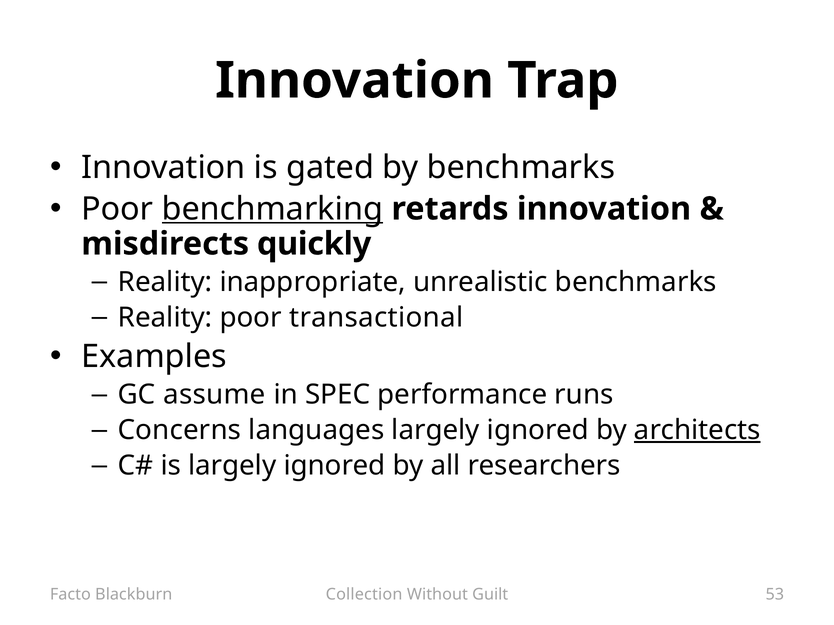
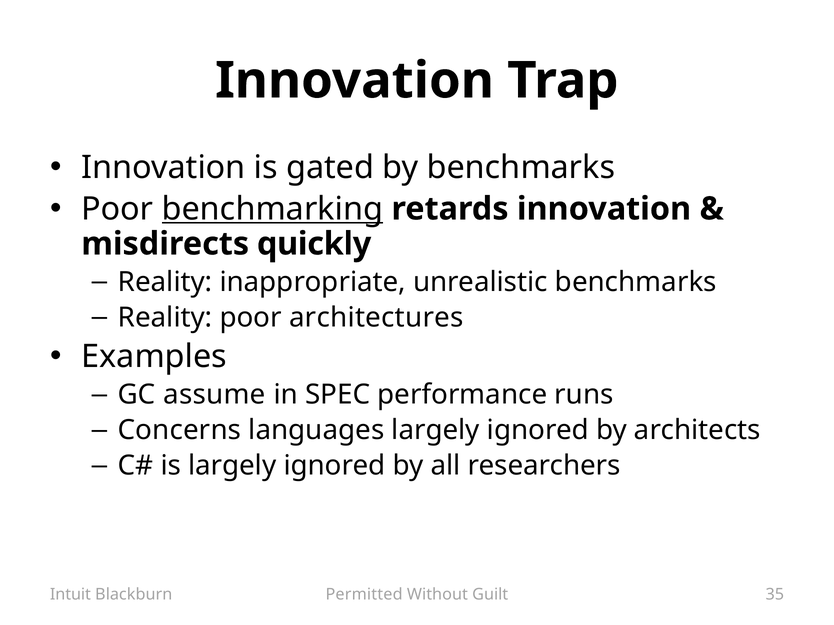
transactional: transactional -> architectures (376, 318)
architects underline: present -> none (697, 430)
Facto: Facto -> Intuit (70, 595)
Collection: Collection -> Permitted (364, 595)
53: 53 -> 35 (775, 595)
